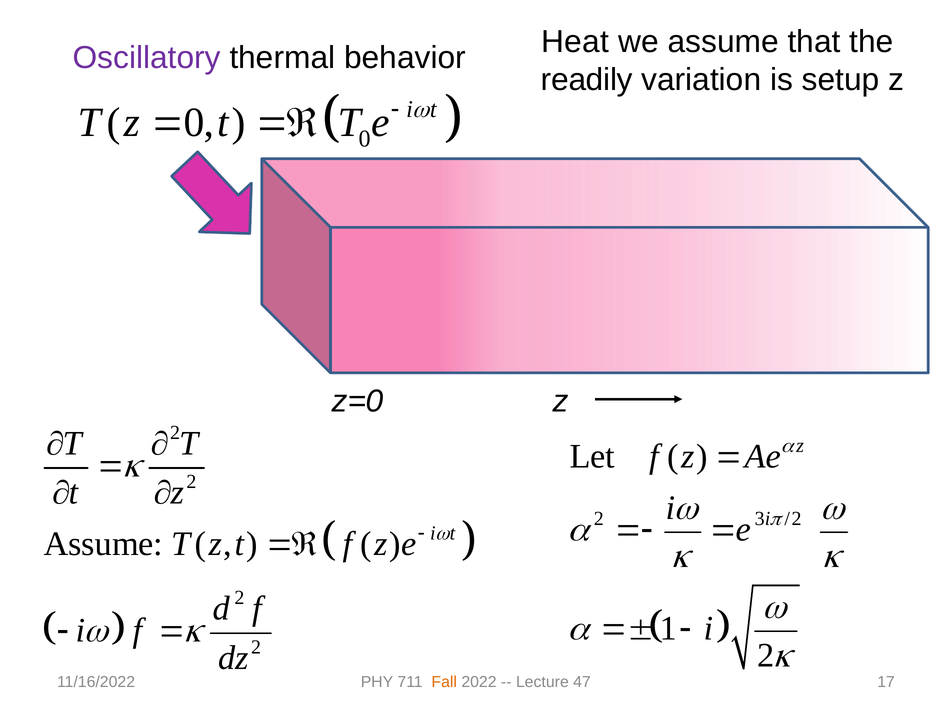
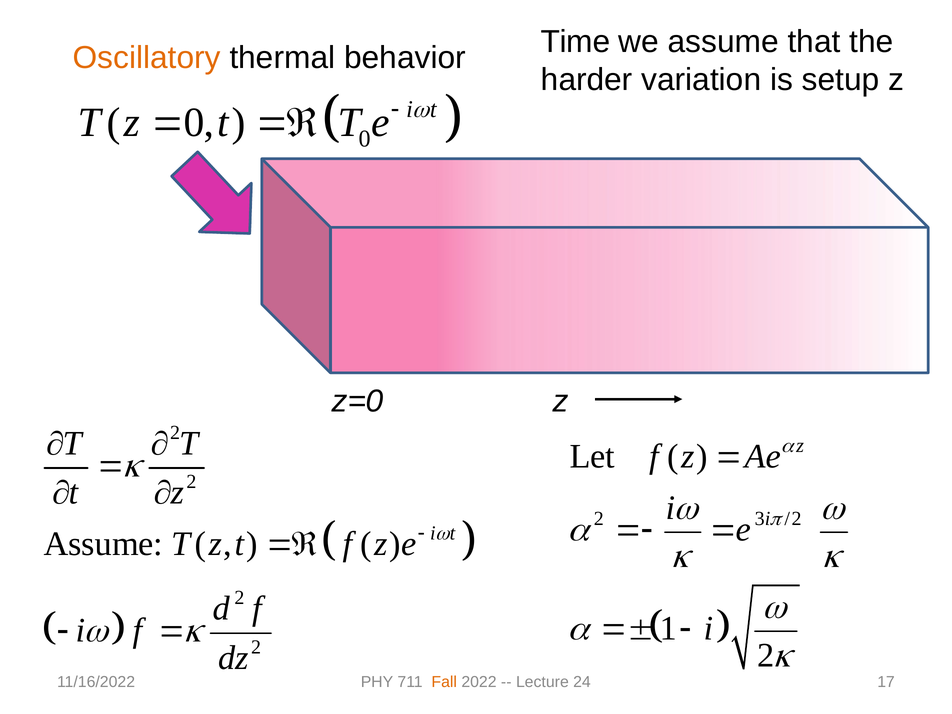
Heat: Heat -> Time (575, 42)
Oscillatory colour: purple -> orange (147, 58)
readily: readily -> harder (587, 80)
47: 47 -> 24 (582, 682)
